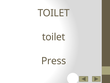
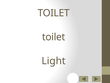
Press: Press -> Light (54, 61)
